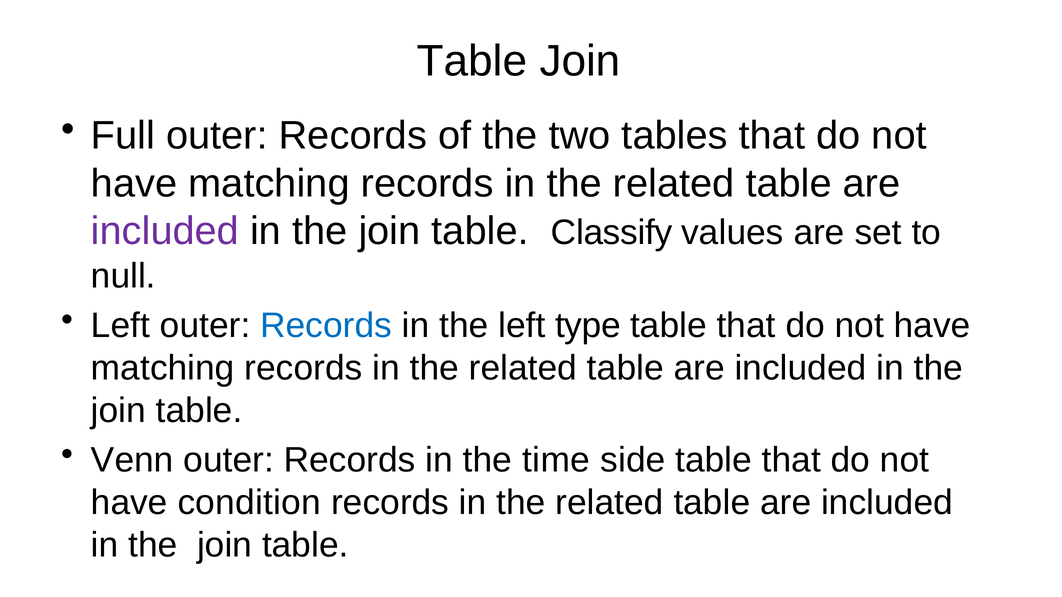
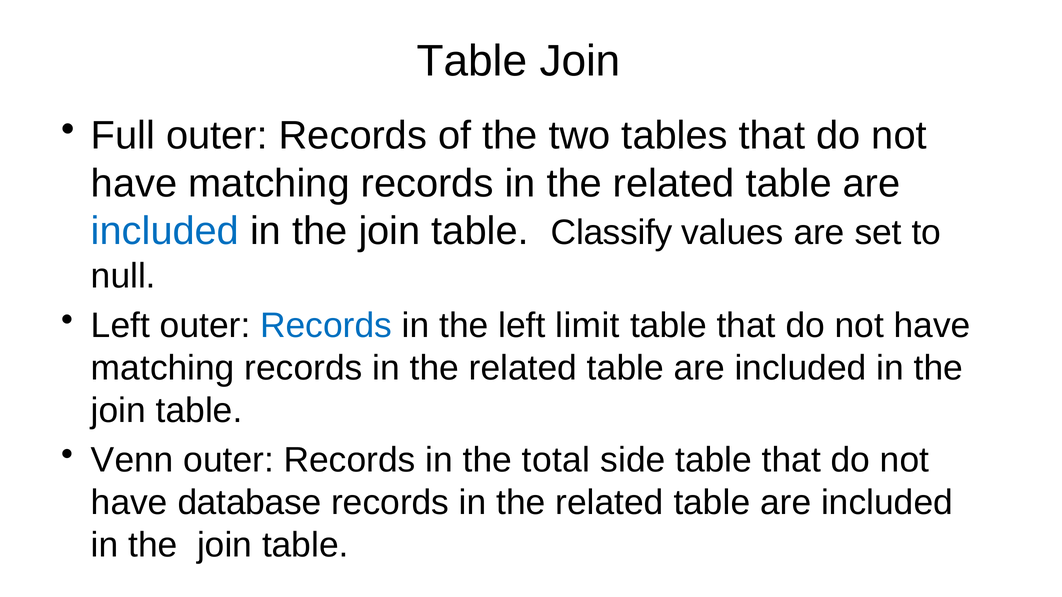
included colour: purple -> blue (165, 231)
type: type -> limit (588, 326)
time: time -> total (556, 460)
condition: condition -> database (250, 503)
